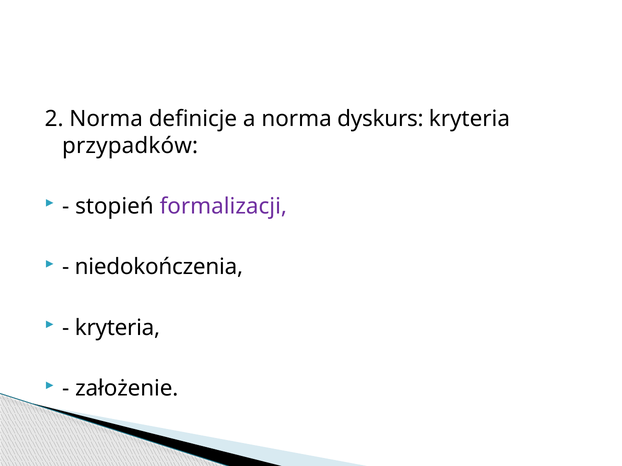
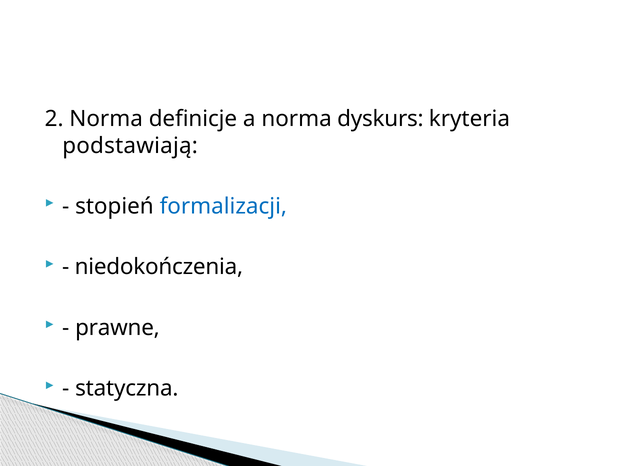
przypadków: przypadków -> podstawiają (130, 146)
formalizacji colour: purple -> blue (223, 207)
kryteria: kryteria -> prawne (117, 328)
założenie: założenie -> statyczna (127, 389)
